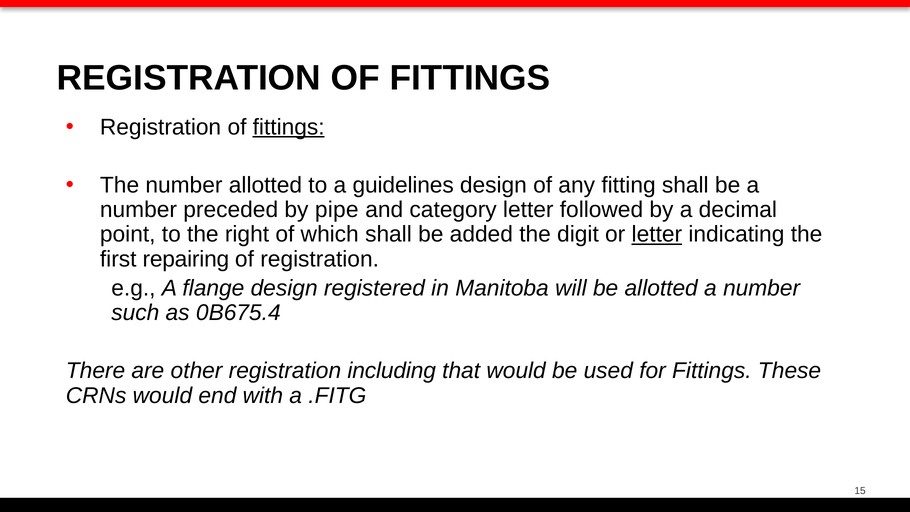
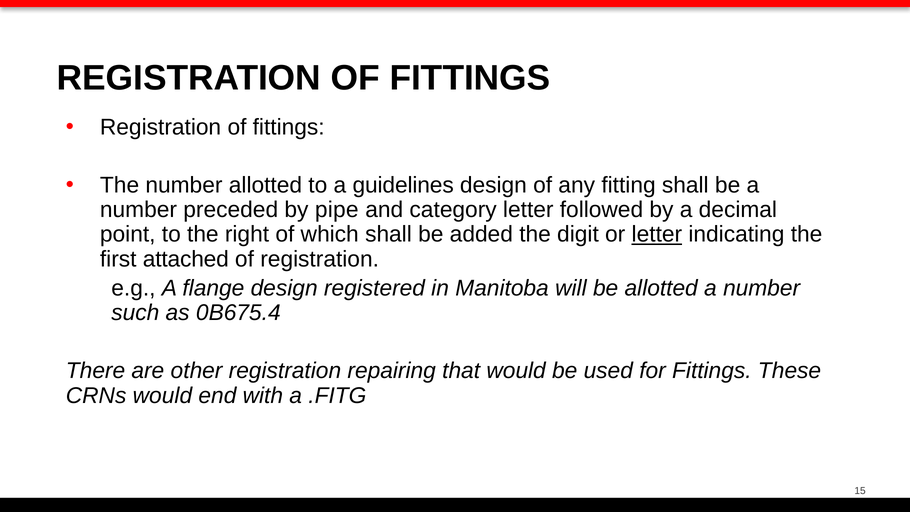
fittings underline: present -> none (289, 127)
repairing: repairing -> attached (186, 259)
including: including -> repairing (392, 371)
